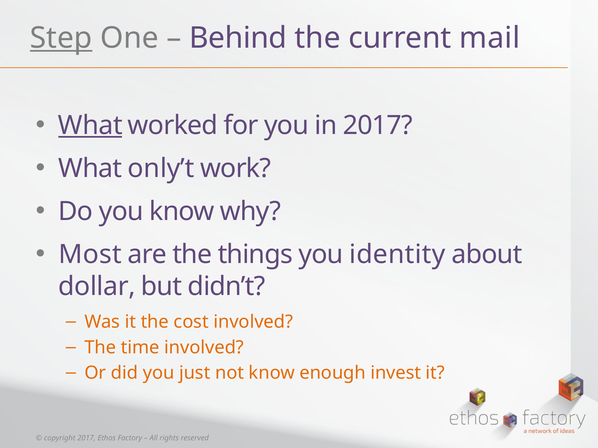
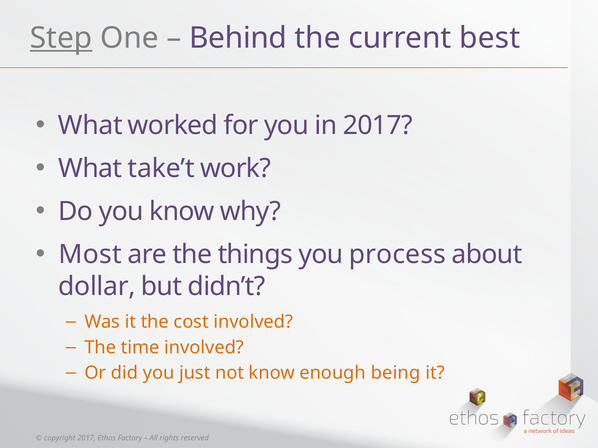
mail: mail -> best (490, 38)
What underline: present -> none (90, 125)
only’t: only’t -> take’t (161, 169)
identity: identity -> process (397, 255)
invest: invest -> being (396, 373)
